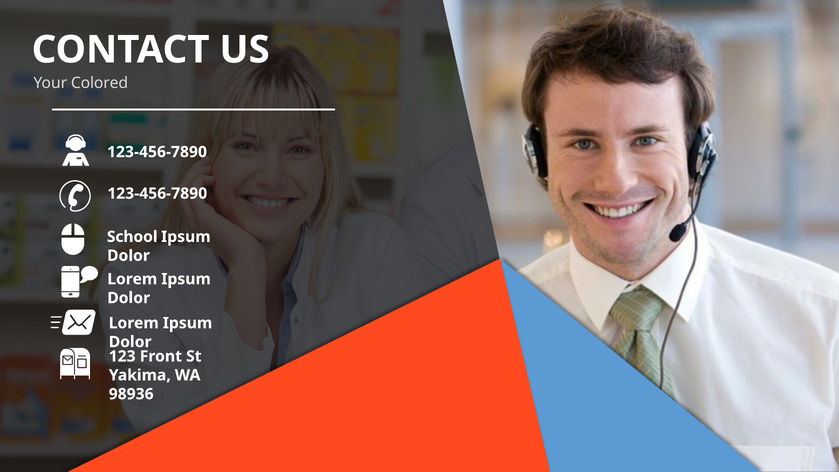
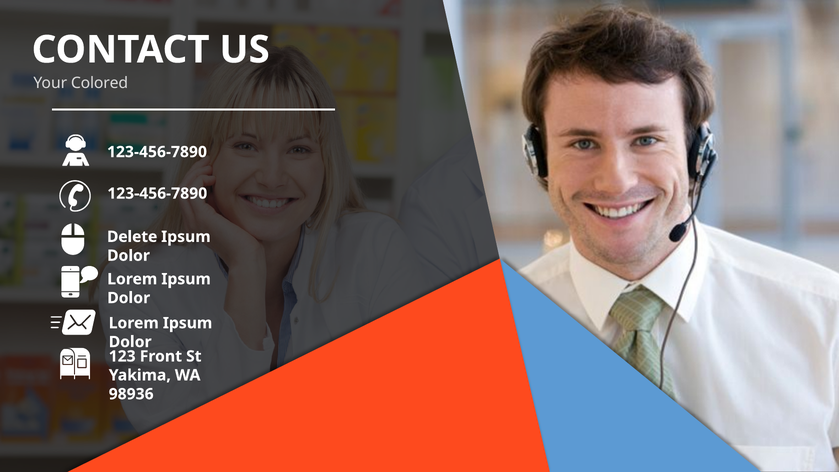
School: School -> Delete (132, 237)
